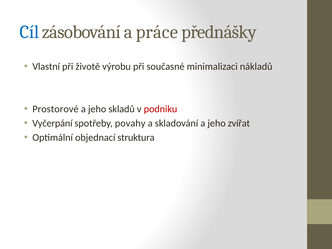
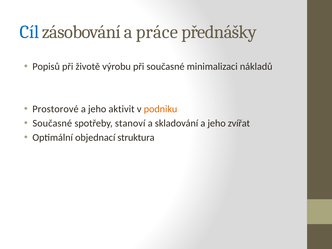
Vlastní: Vlastní -> Popisů (46, 67)
skladů: skladů -> aktivit (122, 109)
podniku colour: red -> orange (161, 109)
Vyčerpání: Vyčerpání -> Současné (52, 123)
povahy: povahy -> stanoví (130, 123)
